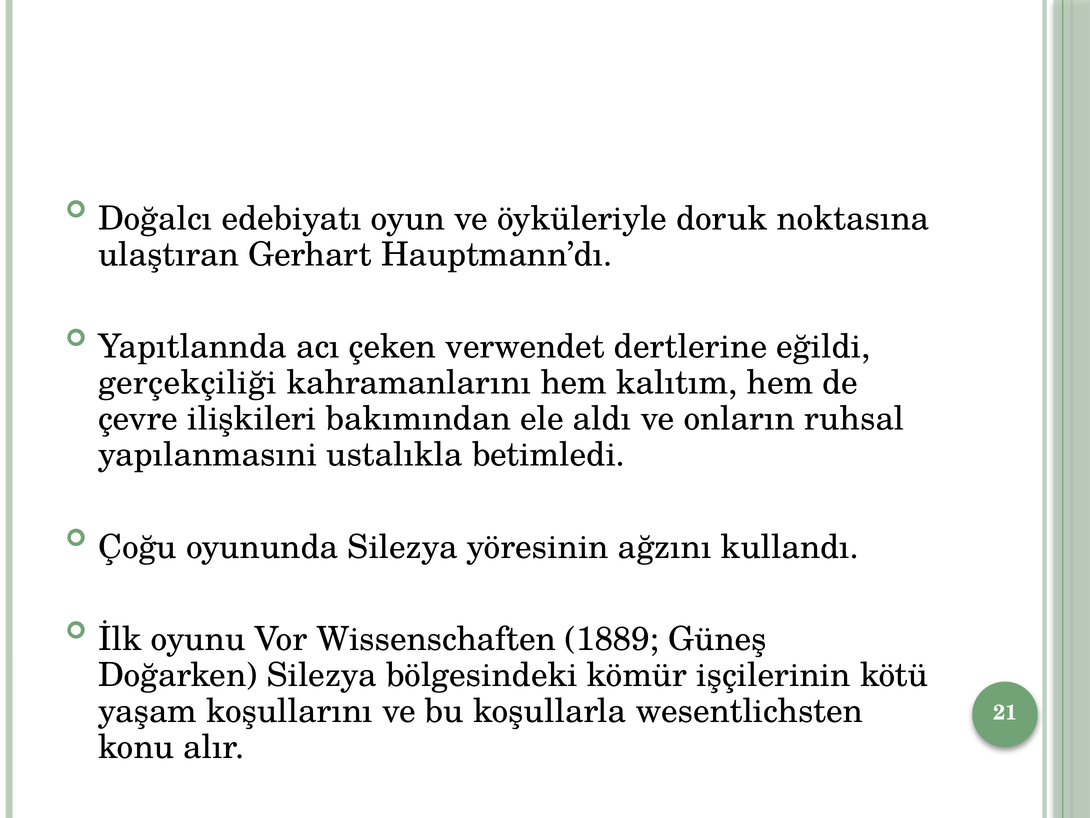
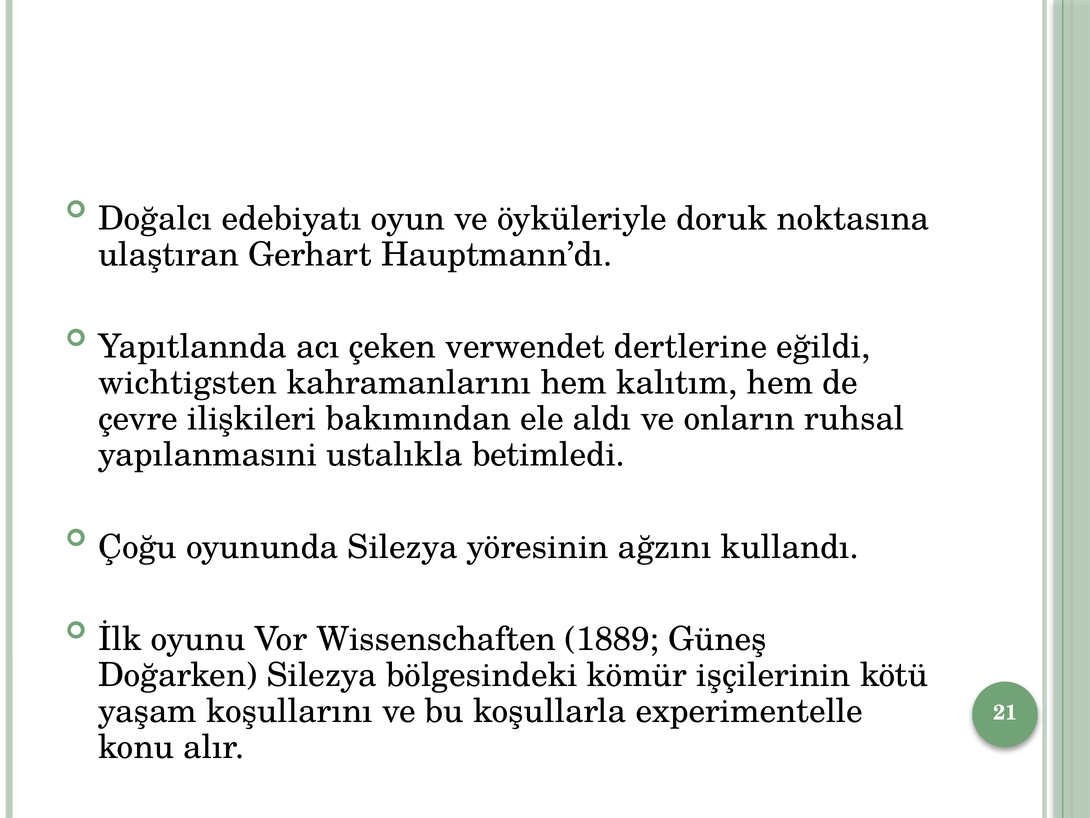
gerçekçiliği: gerçekçiliği -> wichtigsten (188, 383)
wesentlichsten: wesentlichsten -> experimentelle (749, 711)
